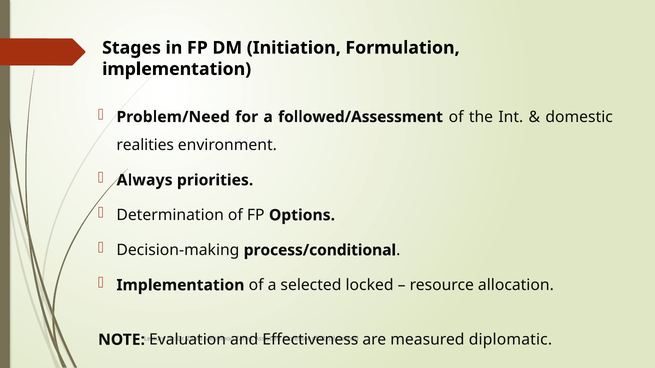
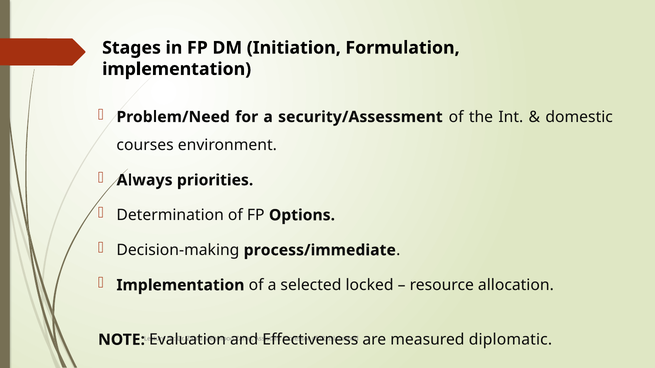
followed/Assessment: followed/Assessment -> security/Assessment (360, 117)
realities: realities -> courses (145, 145)
process/conditional: process/conditional -> process/immediate (320, 250)
